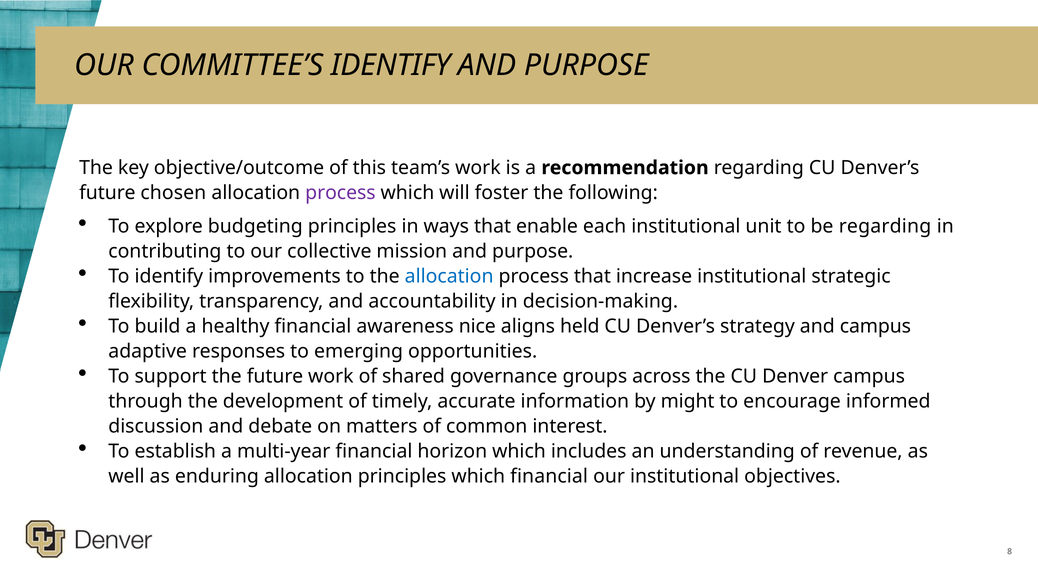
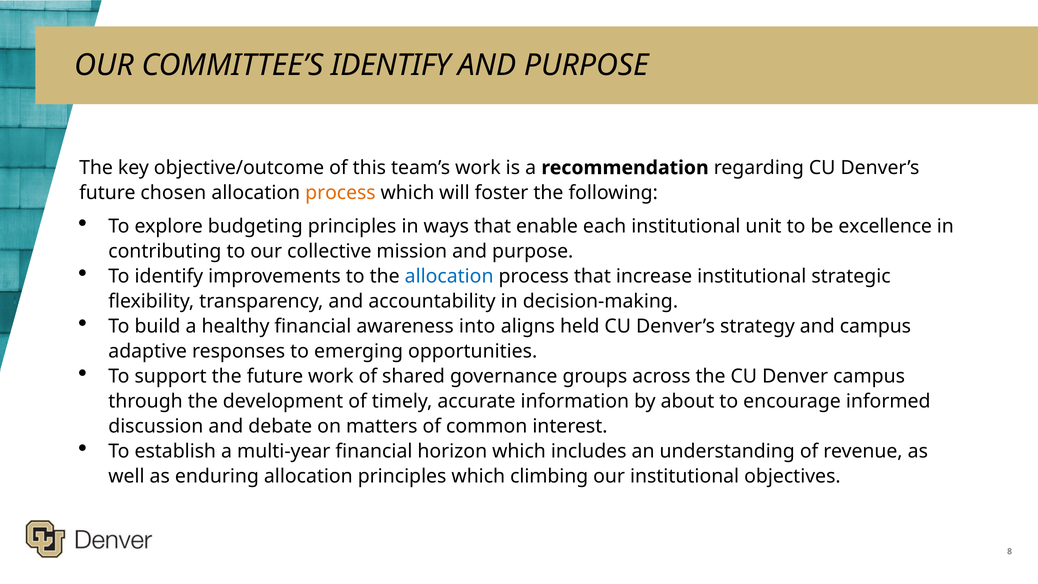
process colour: purple -> orange (340, 193)
be regarding: regarding -> excellence (885, 226)
nice: nice -> into (477, 326)
might: might -> about (688, 401)
which financial: financial -> climbing (549, 476)
